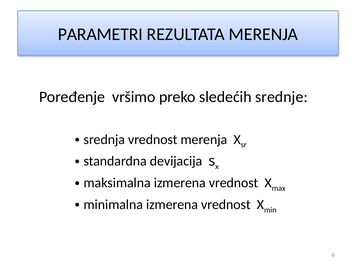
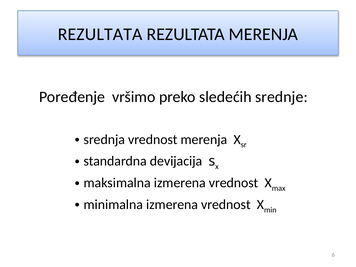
PARAMETRI: PARAMETRI -> REZULTATA (100, 34)
